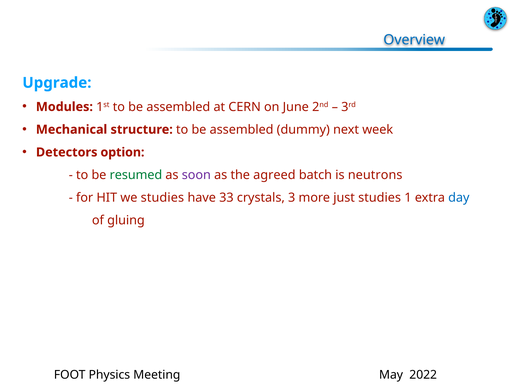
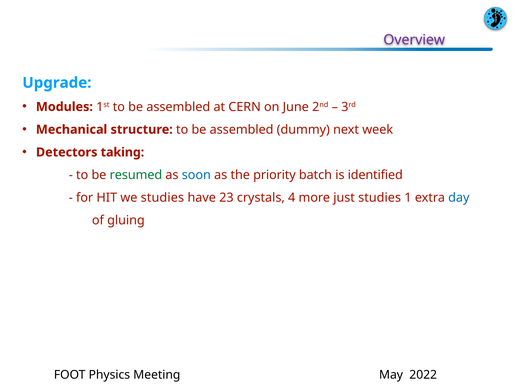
Overview colour: blue -> purple (414, 40)
option: option -> taking (122, 152)
soon colour: purple -> blue (196, 175)
agreed: agreed -> priority (274, 175)
neutrons: neutrons -> identified (375, 175)
33: 33 -> 23 (226, 198)
3: 3 -> 4 (292, 198)
